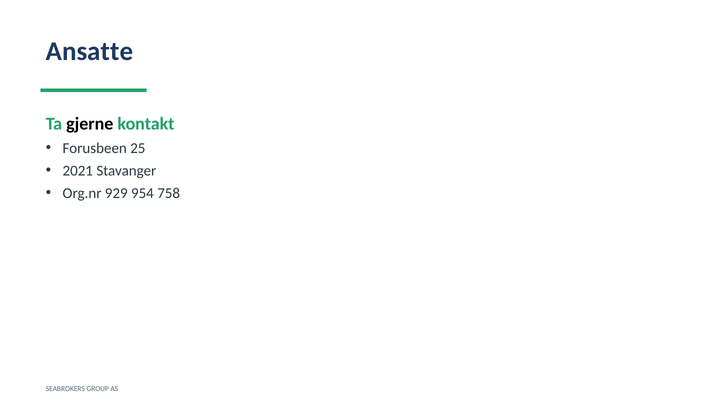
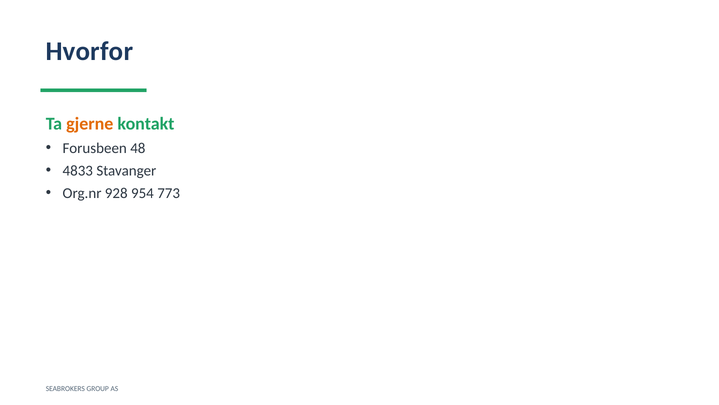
Ansatte: Ansatte -> Hvorfor (89, 51)
gjerne colour: black -> orange (90, 124)
25: 25 -> 48 (138, 148)
2021: 2021 -> 4833 (78, 170)
929: 929 -> 928 (116, 193)
758: 758 -> 773 (169, 193)
